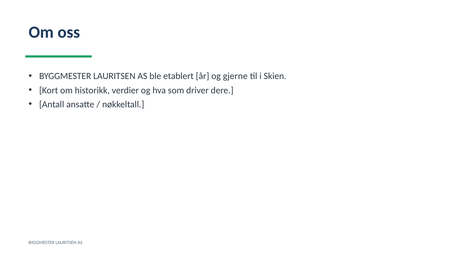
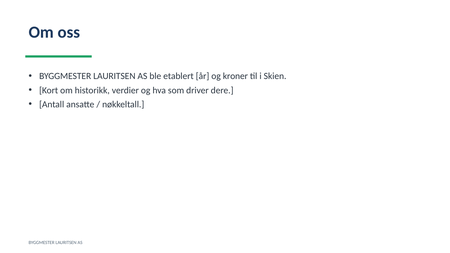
gjerne: gjerne -> kroner (235, 76)
